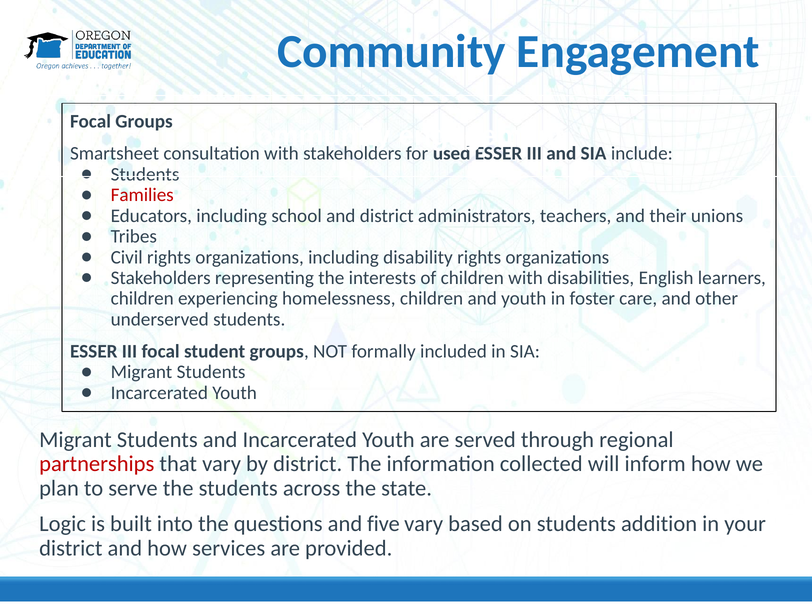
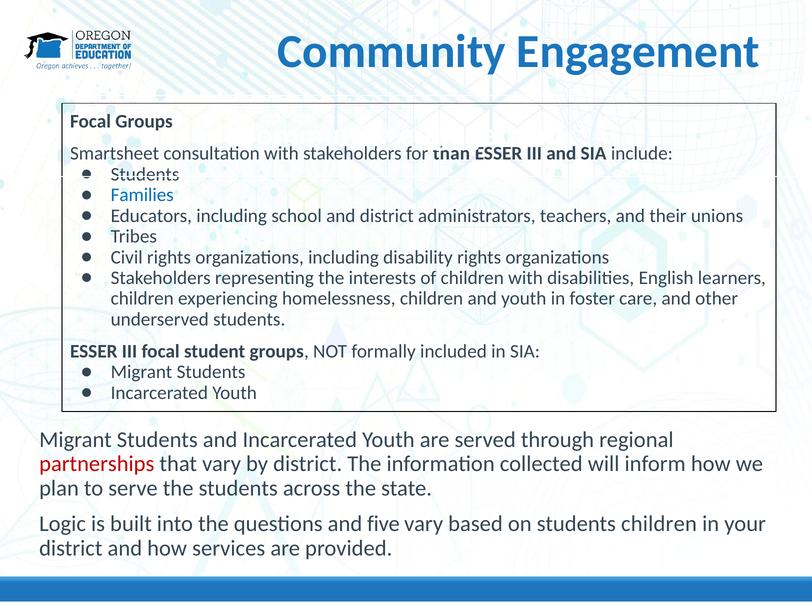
used: used -> than (452, 154)
Families colour: red -> blue (142, 195)
students addition: addition -> children (659, 524)
